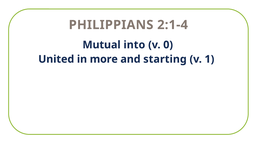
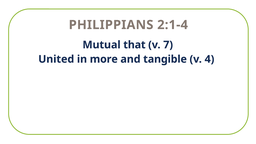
into: into -> that (134, 45)
0: 0 -> 7 (168, 45)
starting: starting -> tangible (165, 59)
1: 1 -> 4 (209, 59)
